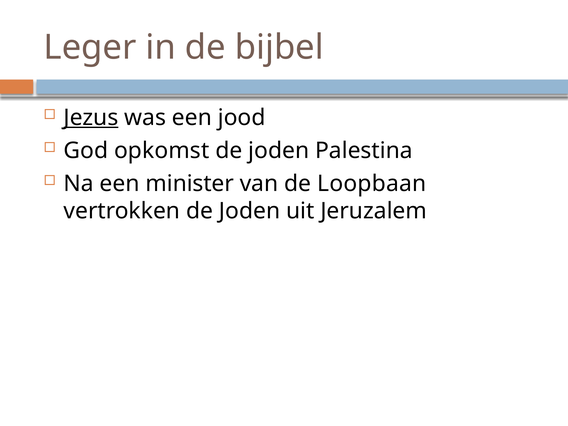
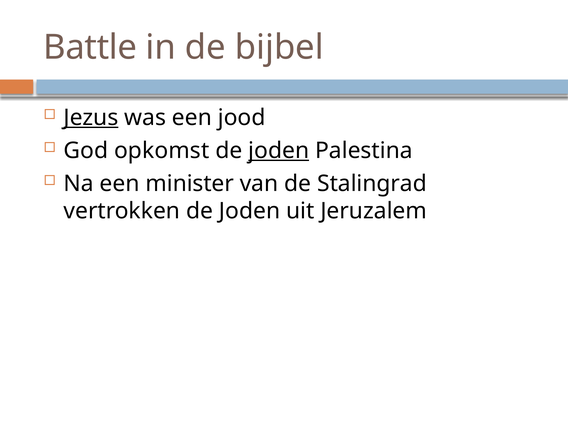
Leger: Leger -> Battle (90, 47)
joden underline: none -> present (279, 151)
Loopbaan: Loopbaan -> Stalingrad (372, 183)
